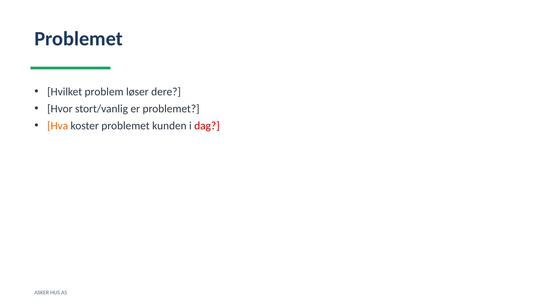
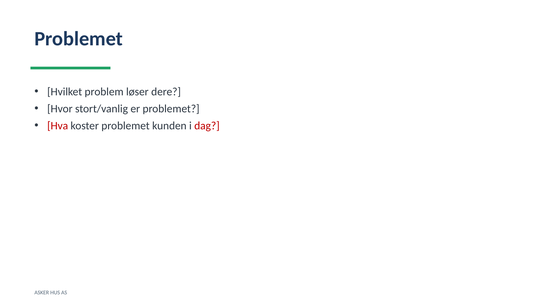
Hva colour: orange -> red (58, 126)
